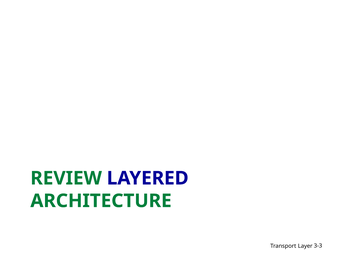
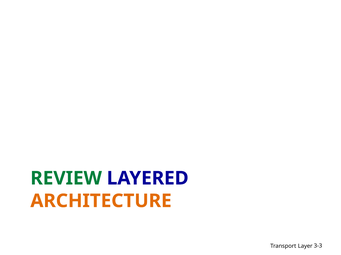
ARCHITECTURE colour: green -> orange (101, 201)
